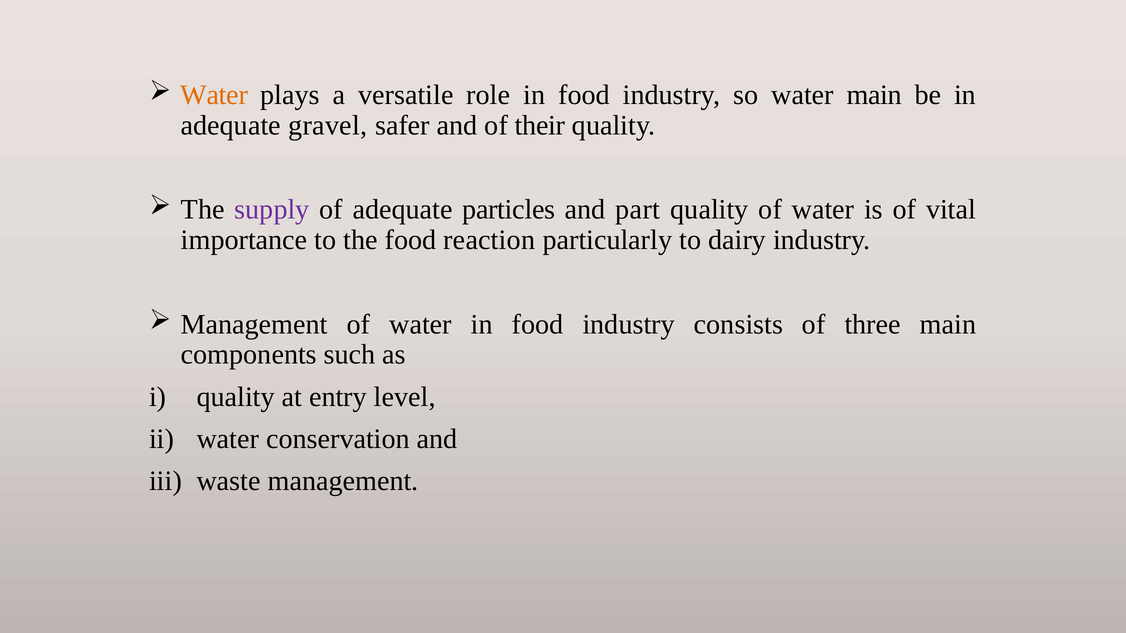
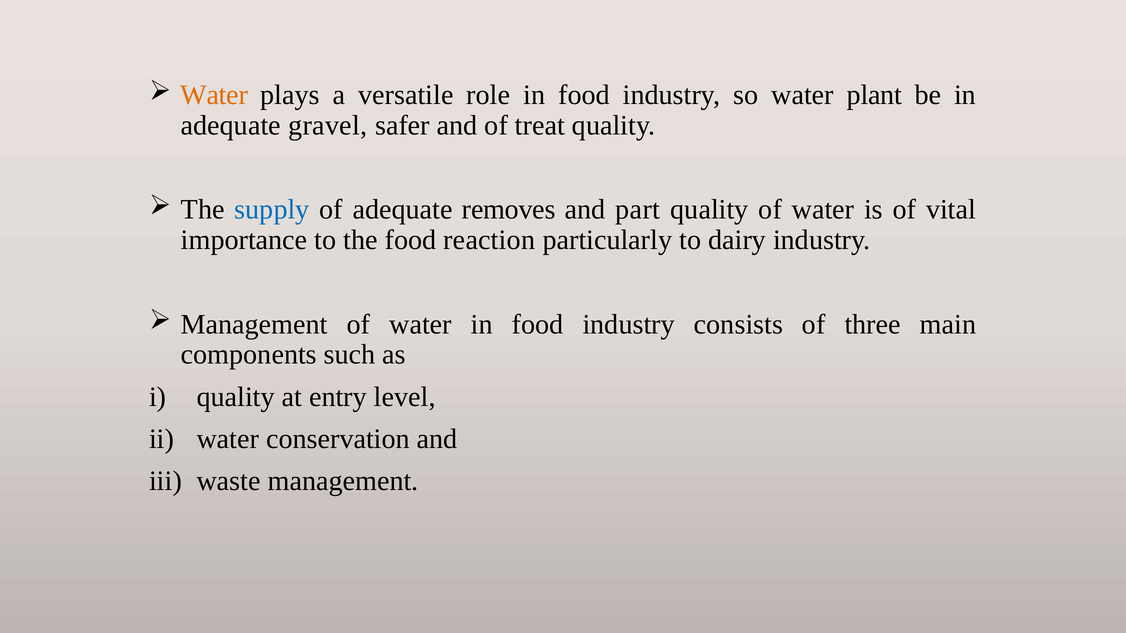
water main: main -> plant (874, 95)
their: their -> treat (540, 126)
supply colour: purple -> blue (272, 210)
particles: particles -> removes (509, 210)
